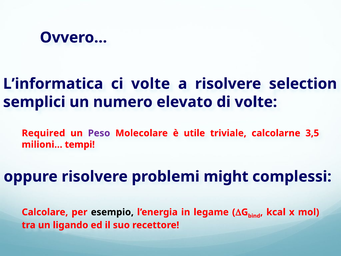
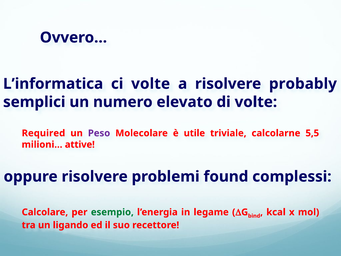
selection: selection -> probably (303, 84)
3,5: 3,5 -> 5,5 (312, 133)
tempi: tempi -> attive (80, 144)
might: might -> found (226, 176)
esempio colour: black -> green (112, 212)
